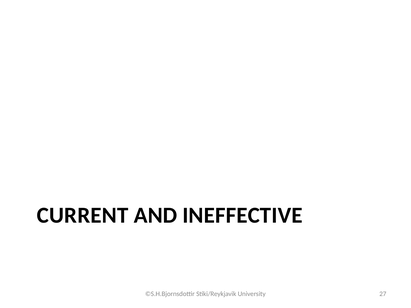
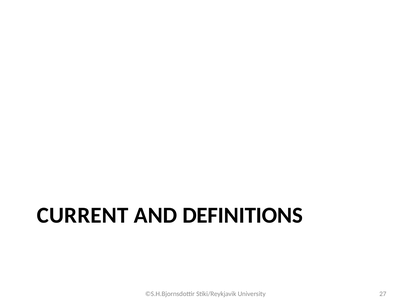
INEFFECTIVE: INEFFECTIVE -> DEFINITIONS (243, 215)
